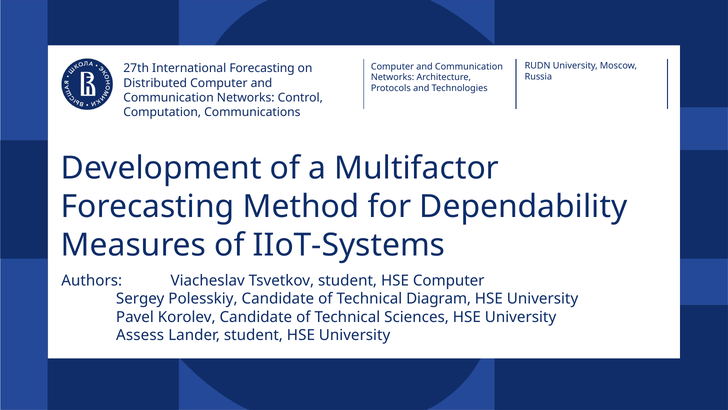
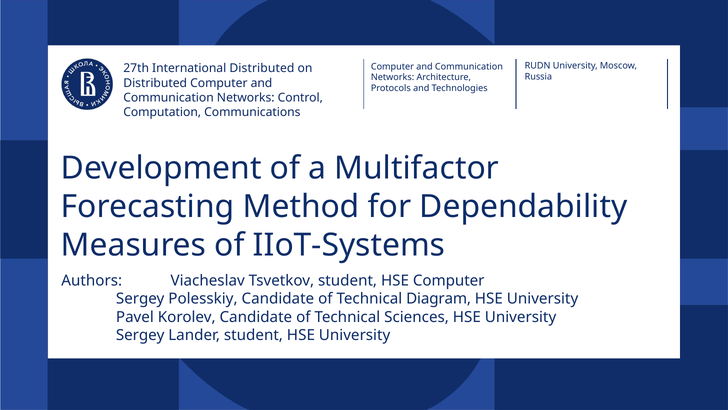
International Forecasting: Forecasting -> Distributed (262, 68)
Assess: Assess -> Sergey (140, 335)
